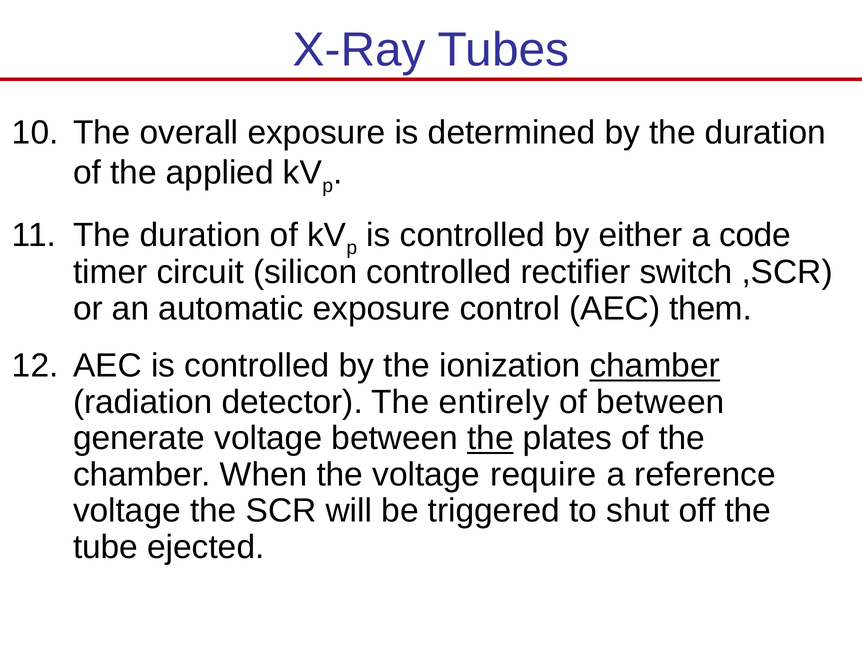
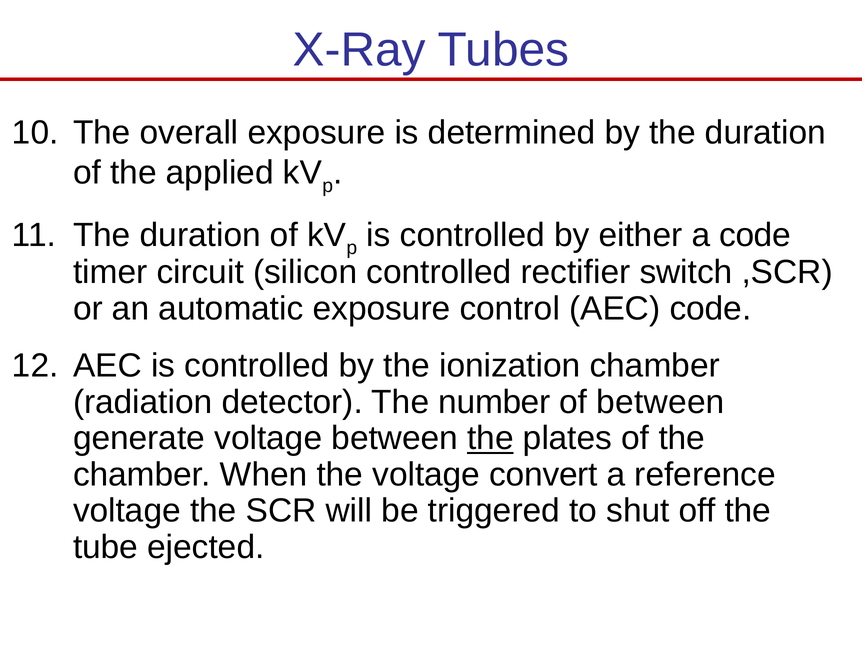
AEC them: them -> code (710, 308)
chamber underline: present -> none (655, 366)
entirely: entirely -> number (494, 402)
require: require -> convert (543, 474)
